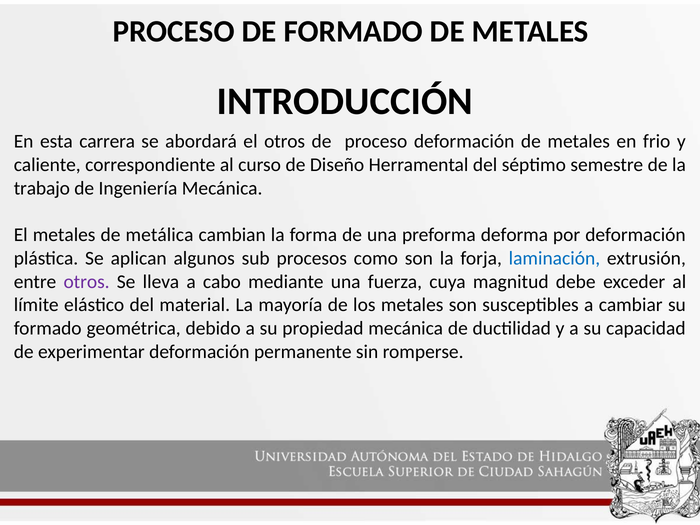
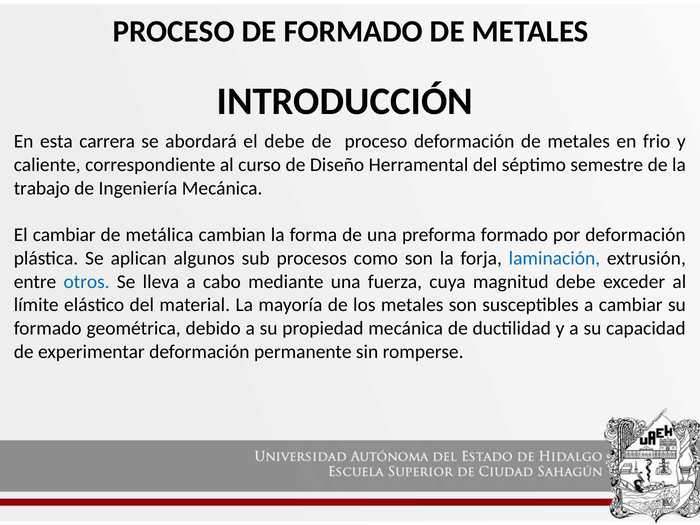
el otros: otros -> debe (284, 142)
El metales: metales -> cambiar (64, 235)
preforma deforma: deforma -> formado (514, 235)
otros colour: purple -> blue (87, 282)
